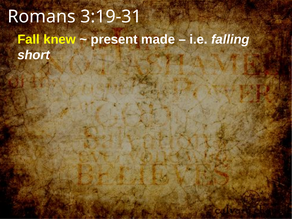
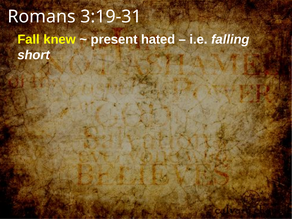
made: made -> hated (158, 39)
